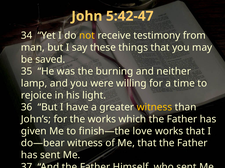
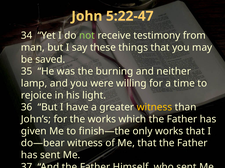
5:42-47: 5:42-47 -> 5:22-47 (130, 16)
not colour: yellow -> light green (87, 36)
love: love -> only (143, 132)
